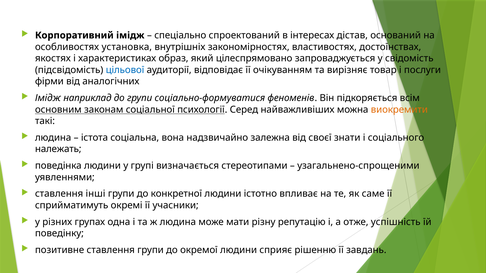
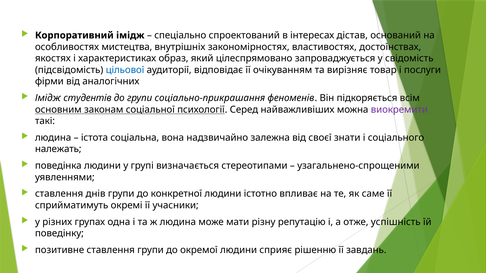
установка: установка -> мистецтва (127, 47)
наприклад: наприклад -> студентів (87, 98)
соціально-формуватися: соціально-формуватися -> соціально-прикрашання (210, 98)
виокремити colour: orange -> purple (399, 110)
інші: інші -> днів (96, 194)
